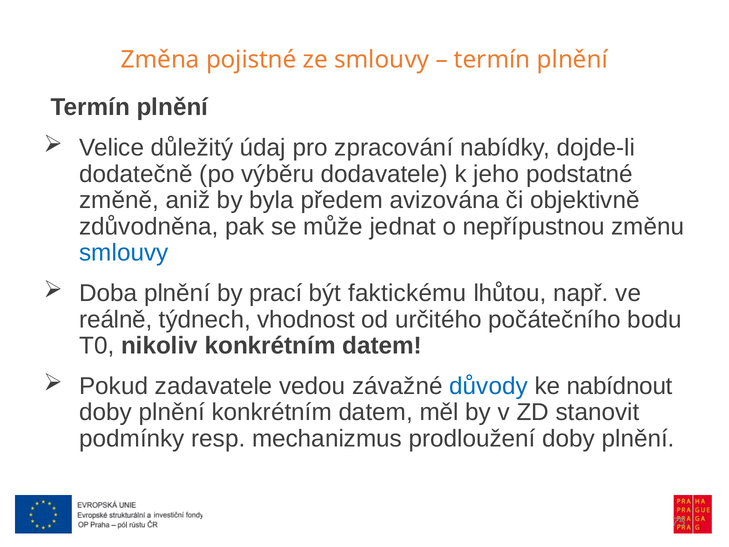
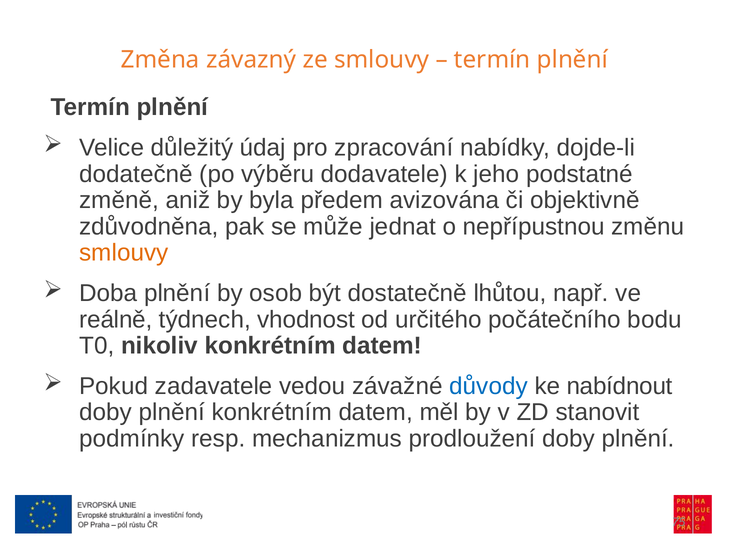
pojistné: pojistné -> závazný (251, 59)
smlouvy colour: blue -> orange (124, 253)
prací: prací -> osob (276, 293)
faktickému: faktickému -> dostatečně (407, 293)
